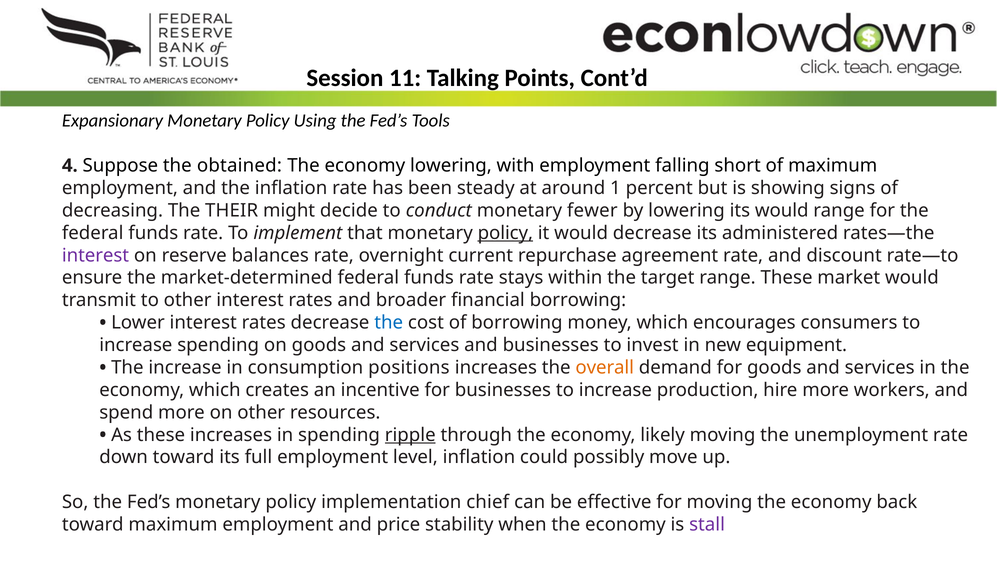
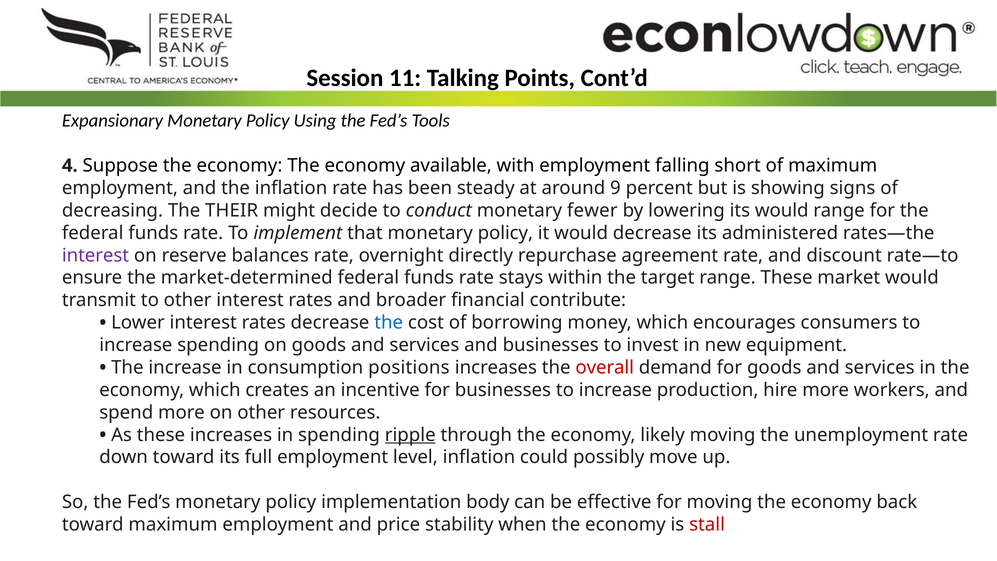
Suppose the obtained: obtained -> economy (240, 166)
economy lowering: lowering -> available (451, 166)
1: 1 -> 9 (615, 188)
policy underline: present -> none (505, 233)
current: current -> directly (481, 255)
financial borrowing: borrowing -> contribute (578, 300)
overall colour: orange -> red (605, 367)
chief: chief -> body (488, 502)
stall colour: purple -> red (707, 524)
